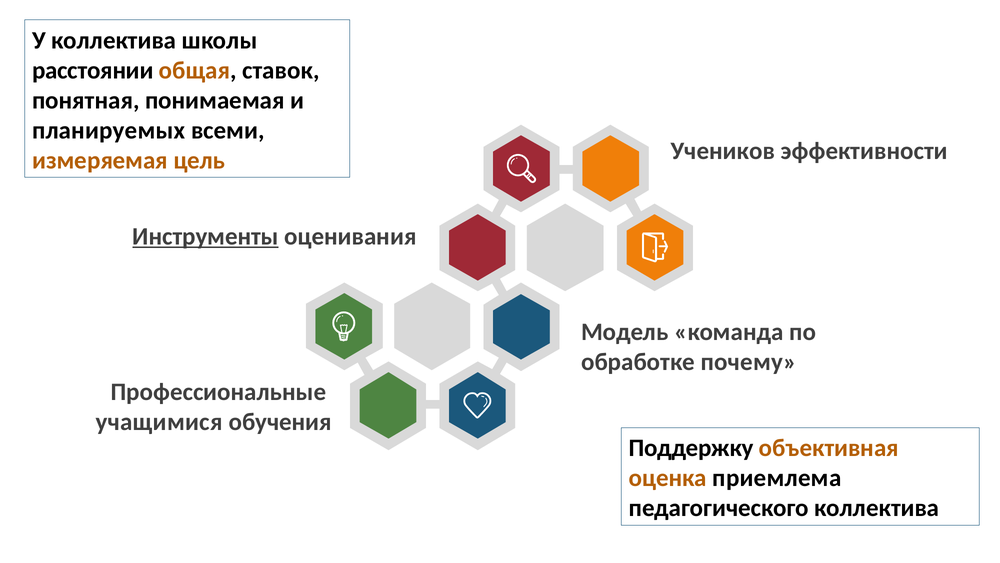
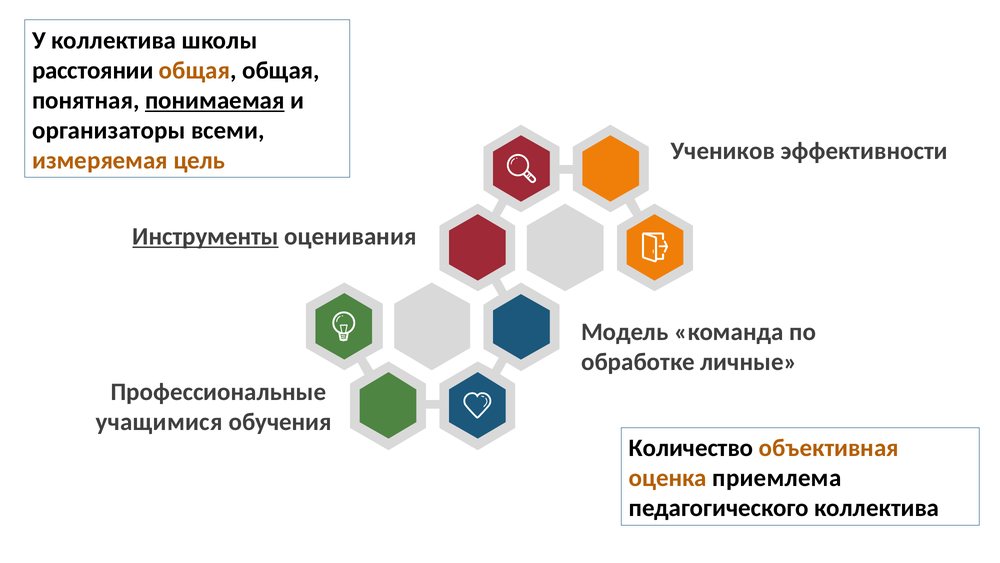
общая ставок: ставок -> общая (281, 70)
понимаемая underline: none -> present (215, 100)
планируемых: планируемых -> организаторы (109, 130)
почему: почему -> личные (749, 362)
Поддержку: Поддержку -> Количество (691, 448)
